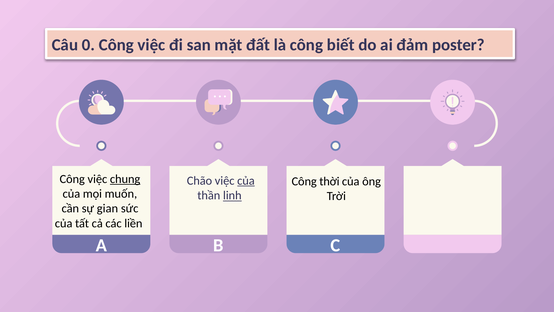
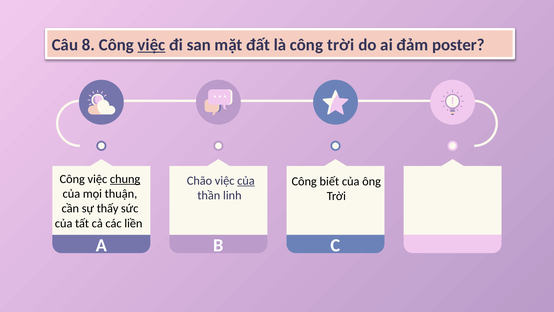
0: 0 -> 8 (88, 45)
việc underline: none -> present (152, 45)
công biết: biết -> trời (341, 45)
thời: thời -> biết (329, 181)
muốn: muốn -> thuận (121, 194)
linh underline: present -> none (232, 195)
gian: gian -> thấy (108, 208)
